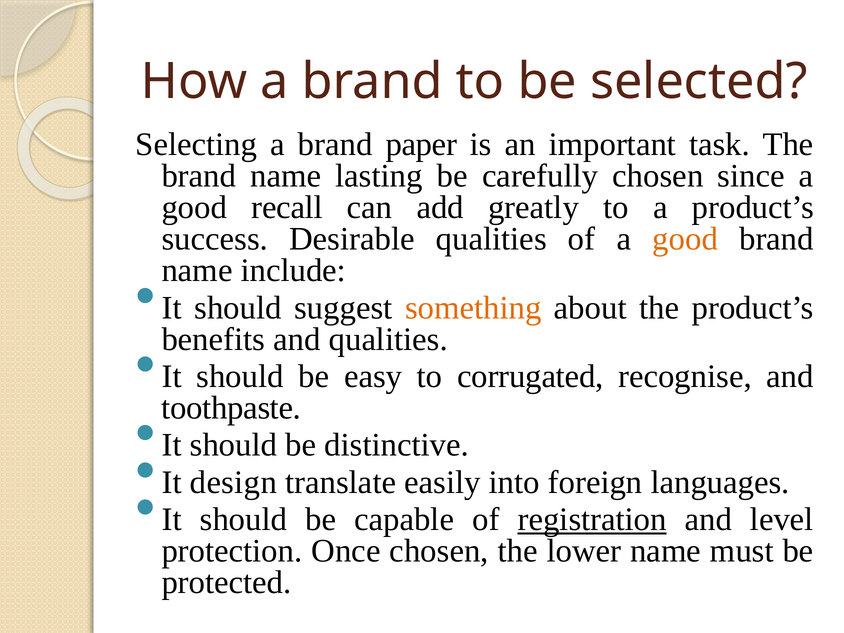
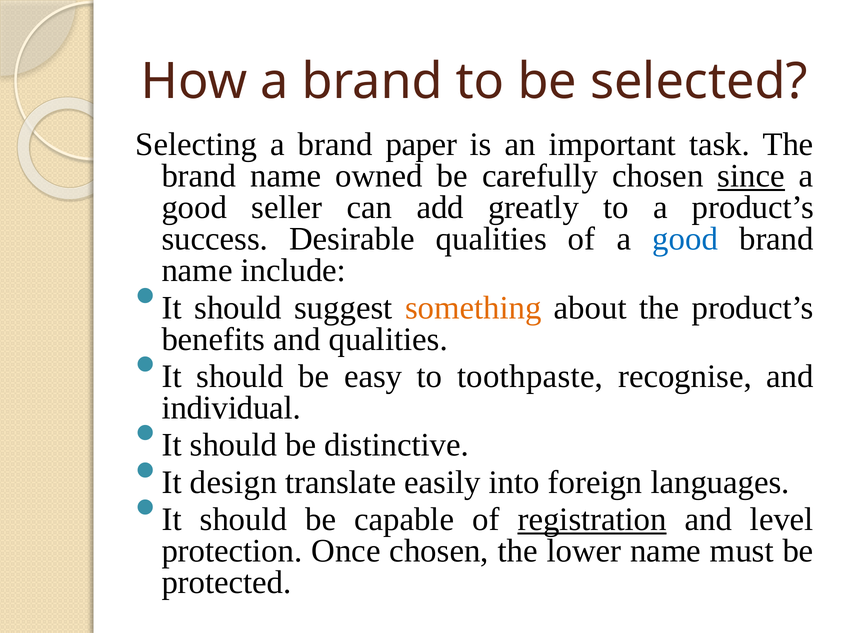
lasting: lasting -> owned (379, 176)
since underline: none -> present (751, 176)
recall: recall -> seller (287, 207)
good colour: orange -> blue (685, 239)
corrugated: corrugated -> toothpaste (530, 376)
toothpaste: toothpaste -> individual (231, 408)
